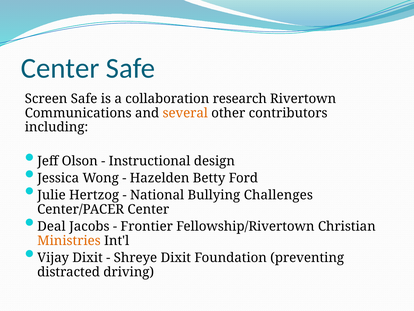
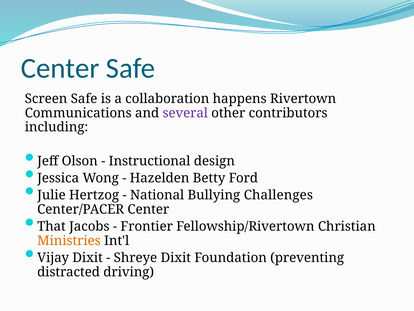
research: research -> happens (240, 99)
several colour: orange -> purple (185, 113)
Deal: Deal -> That (51, 226)
